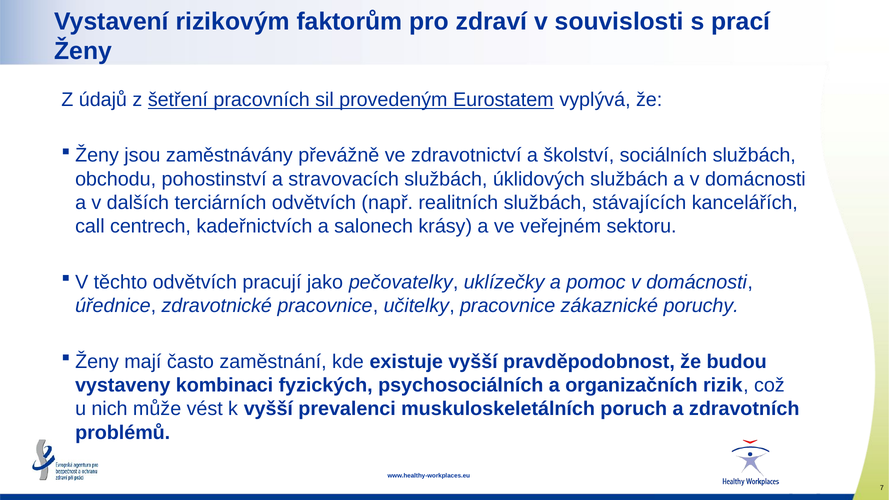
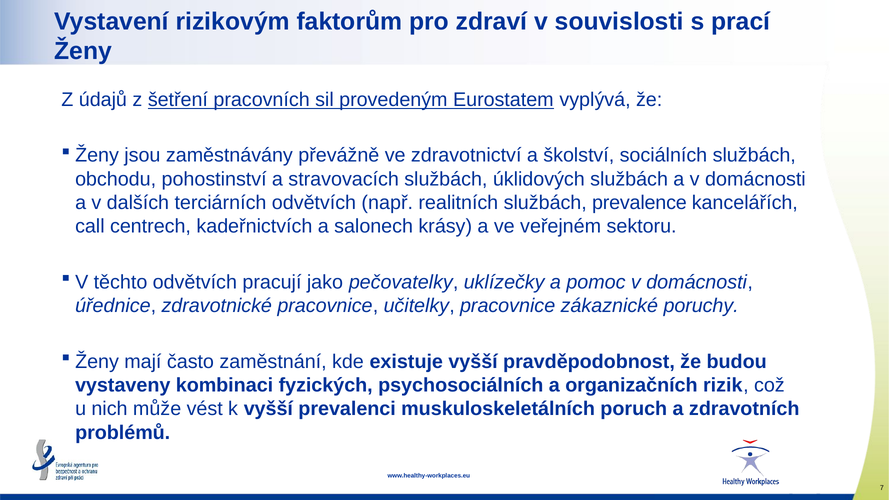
stávajících: stávajících -> prevalence (639, 203)
